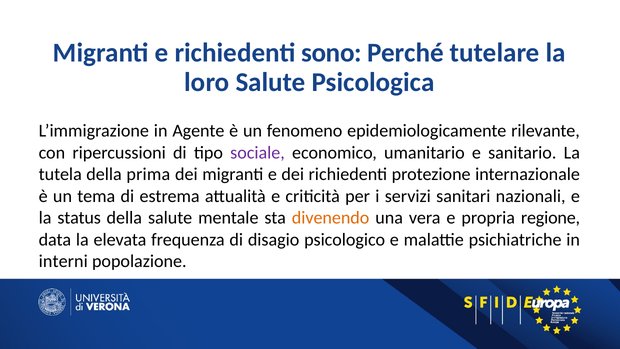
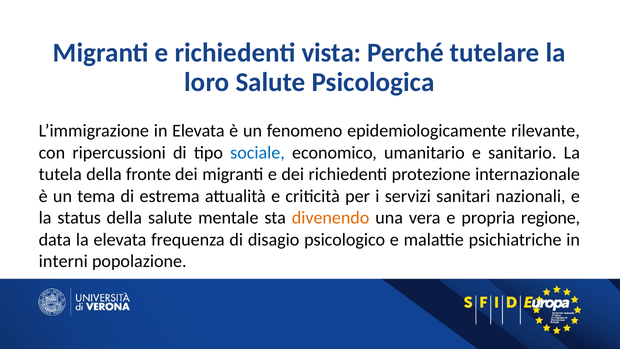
sono: sono -> vista (331, 53)
in Agente: Agente -> Elevata (198, 131)
sociale colour: purple -> blue (258, 153)
prima: prima -> fronte (149, 174)
